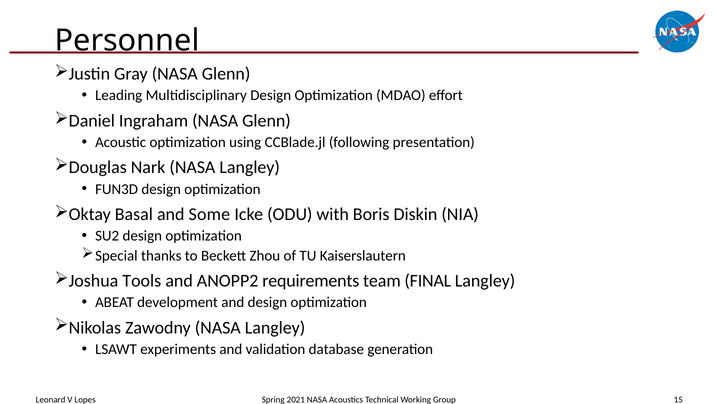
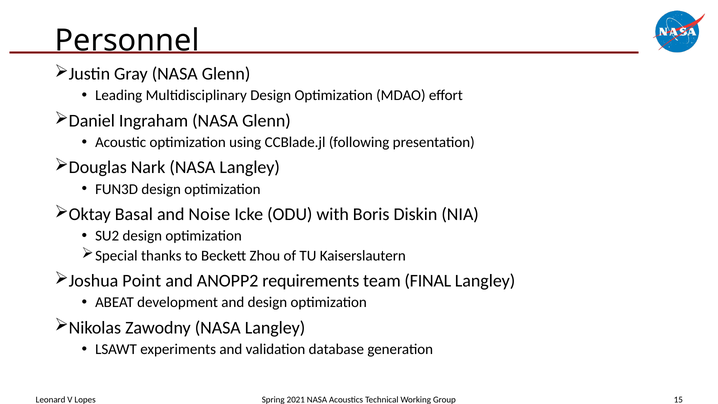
Some: Some -> Noise (209, 214)
Tools: Tools -> Point (142, 281)
